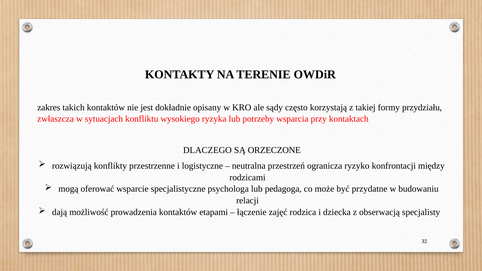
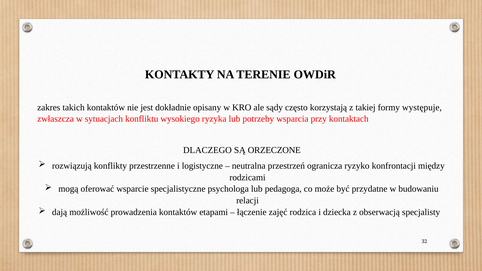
przydziału: przydziału -> występuje (422, 107)
